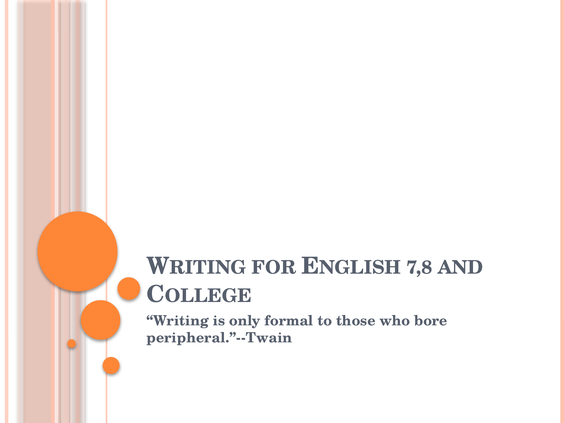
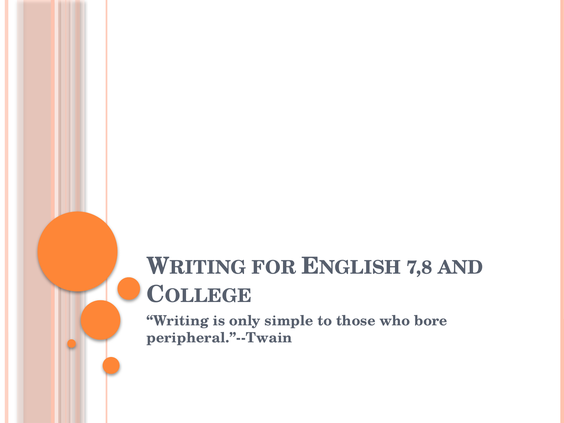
formal: formal -> simple (289, 321)
